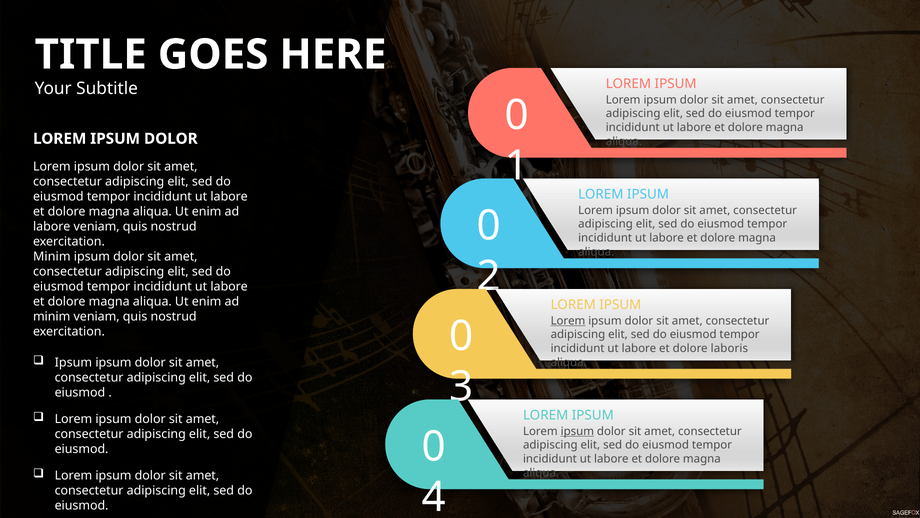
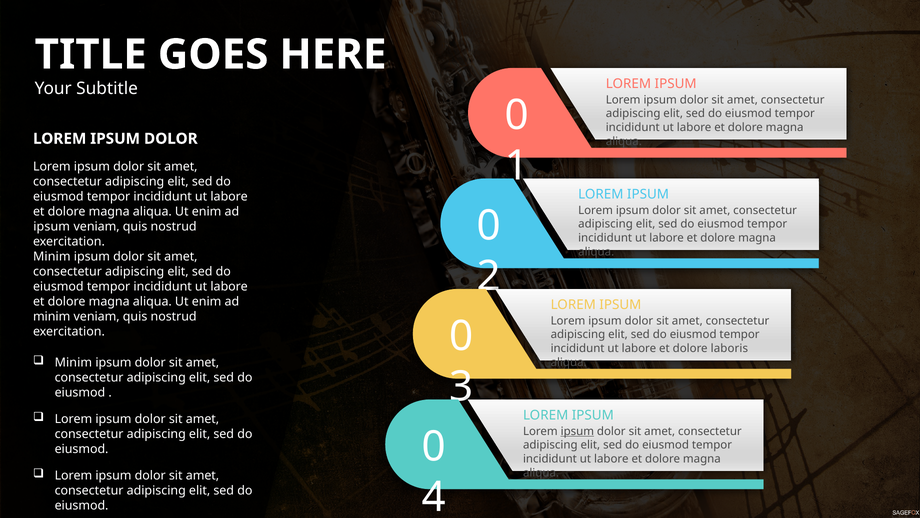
labore: labore -> ipsum (52, 226)
Lorem underline: present -> none (568, 321)
Ipsum: Ipsum -> Minim (73, 362)
